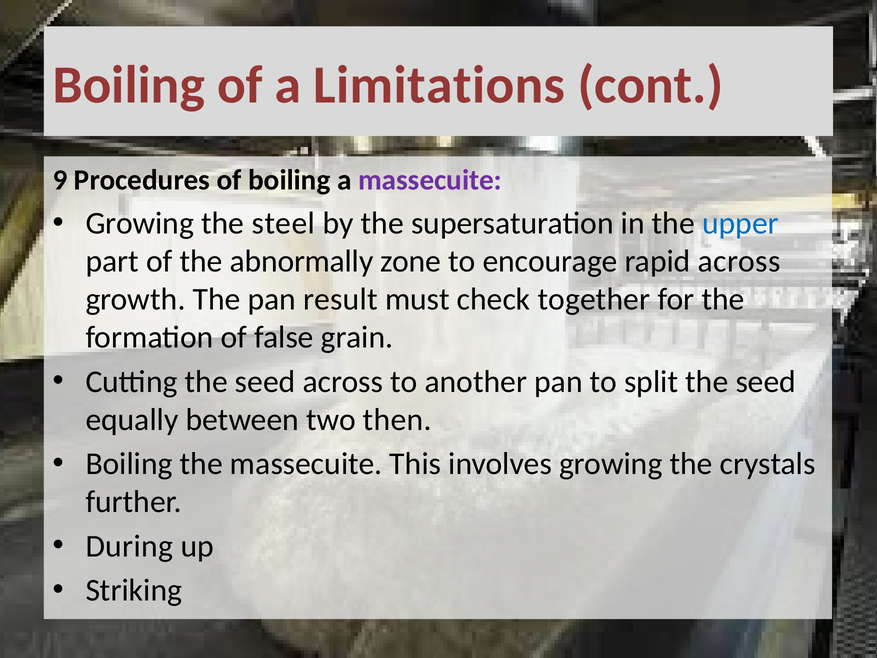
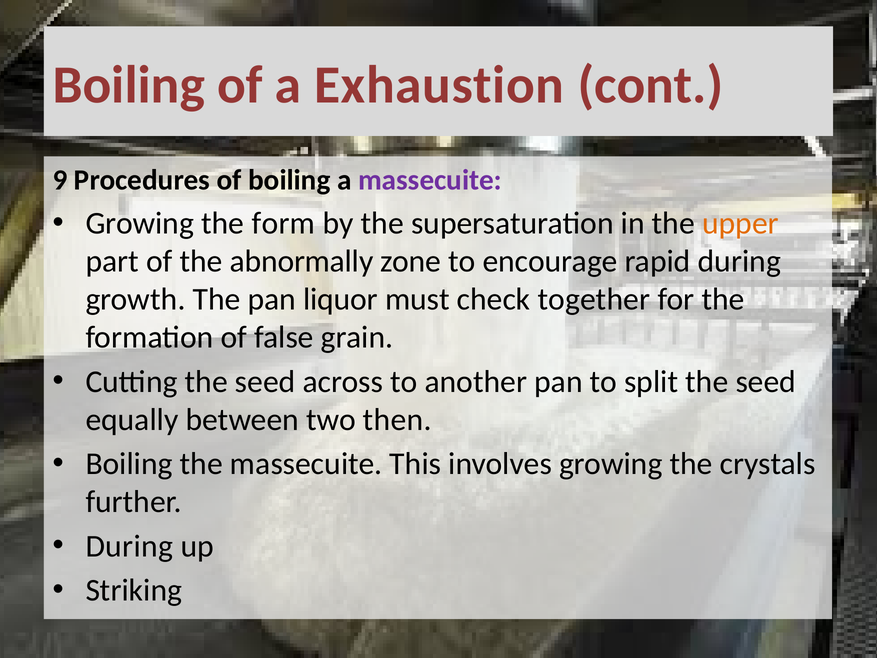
Limitations: Limitations -> Exhaustion (439, 85)
steel: steel -> form (283, 223)
upper colour: blue -> orange (741, 223)
rapid across: across -> during (739, 261)
result: result -> liquor (341, 299)
